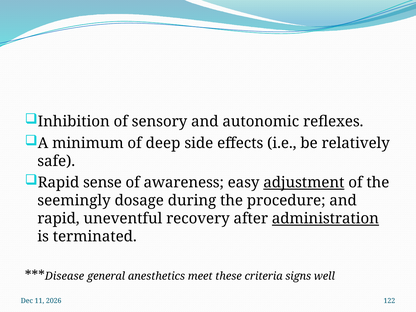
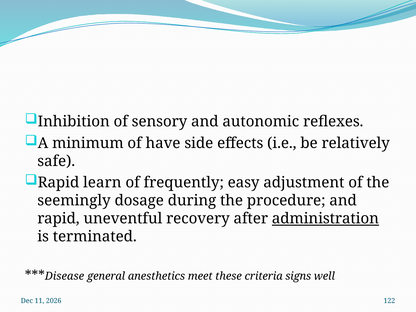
deep: deep -> have (163, 143)
sense: sense -> learn (102, 183)
awareness: awareness -> frequently (184, 183)
adjustment underline: present -> none (304, 183)
